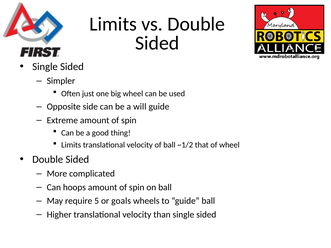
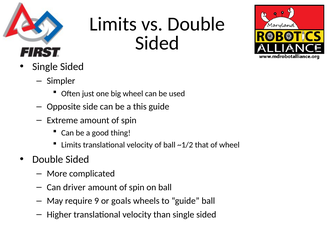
will: will -> this (140, 107)
hoops: hoops -> driver (74, 187)
5: 5 -> 9 (97, 201)
